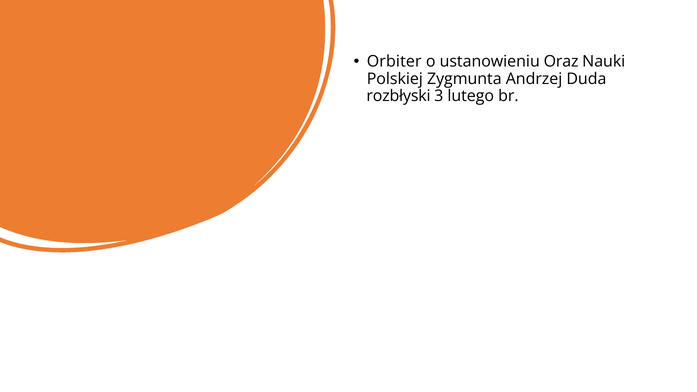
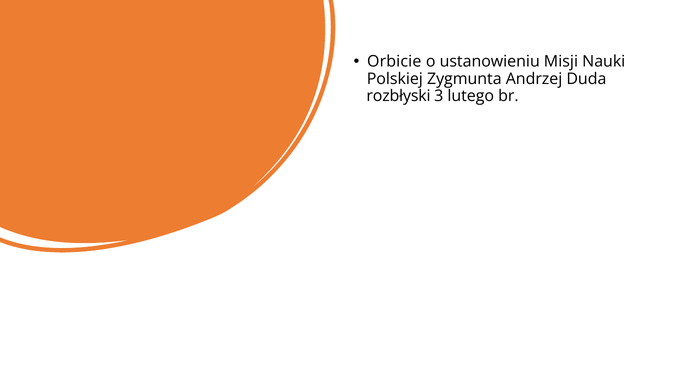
Orbiter: Orbiter -> Orbicie (394, 62)
Oraz: Oraz -> Misji (561, 62)
